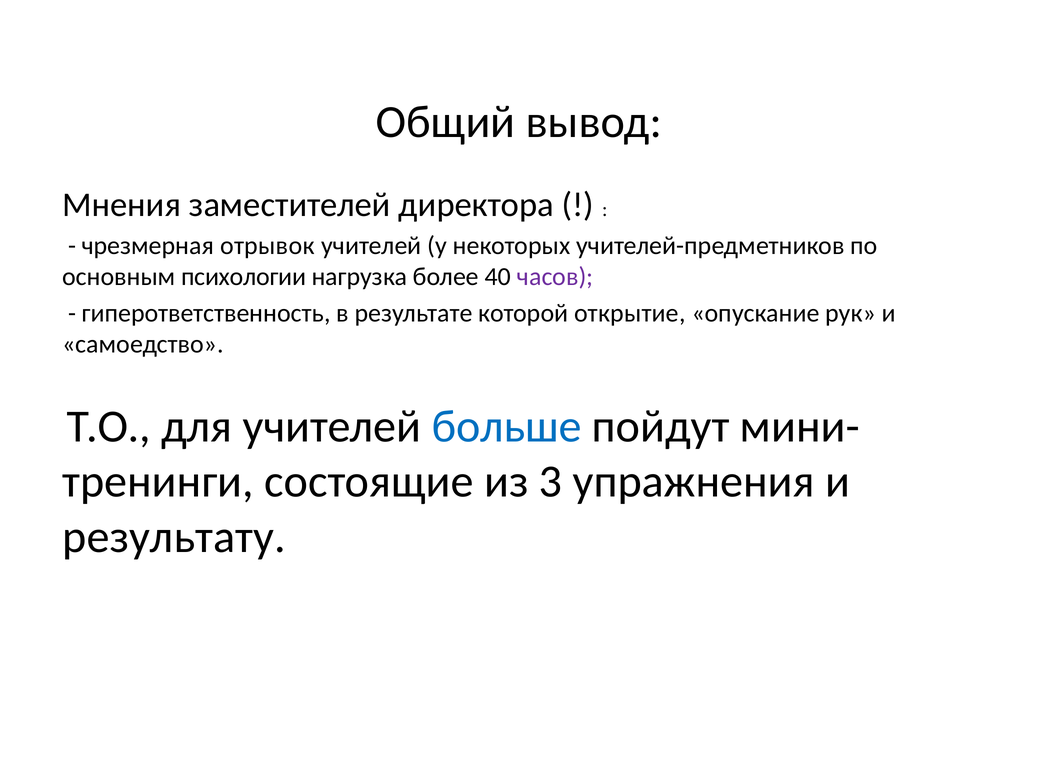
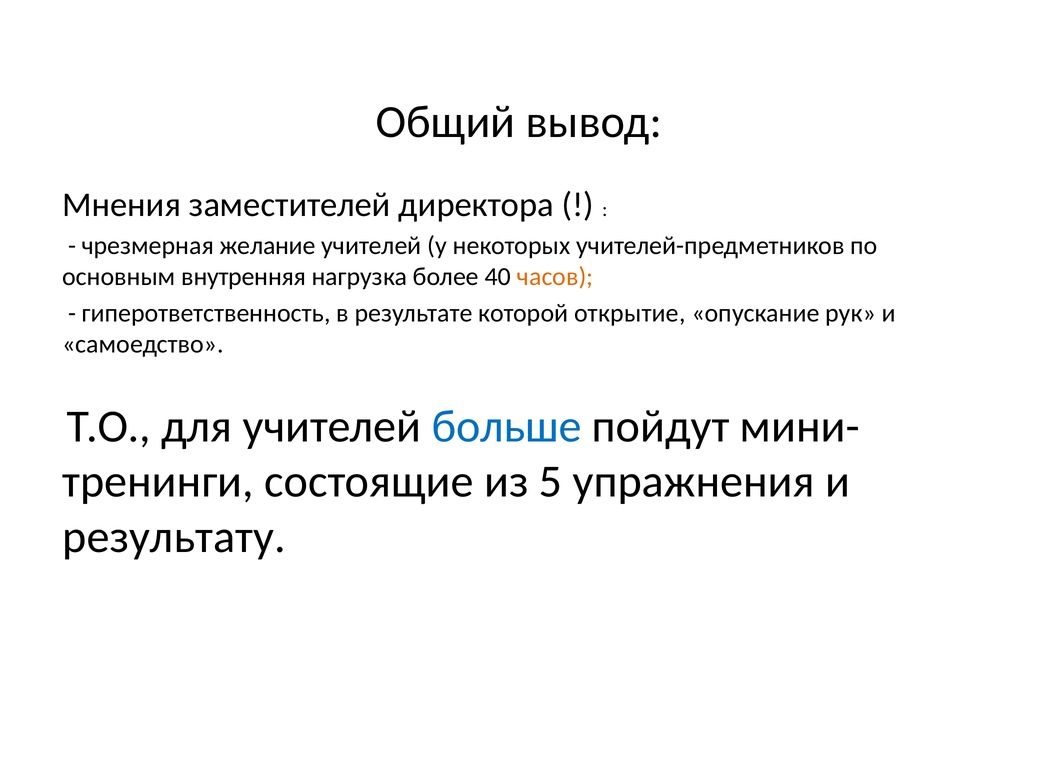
отрывок: отрывок -> желание (268, 246)
психологии: психологии -> внутренняя (244, 277)
часов colour: purple -> orange (555, 277)
3: 3 -> 5 (551, 482)
